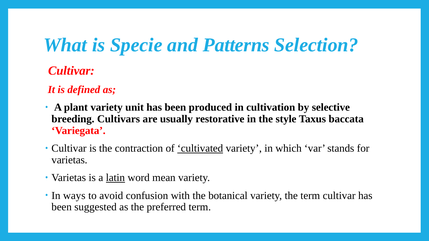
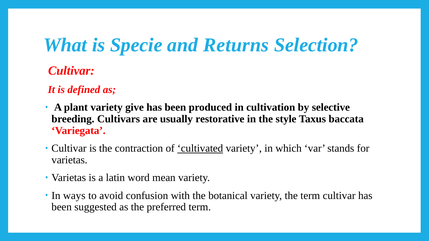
Patterns: Patterns -> Returns (236, 45)
unit: unit -> give (135, 108)
latin underline: present -> none (115, 178)
